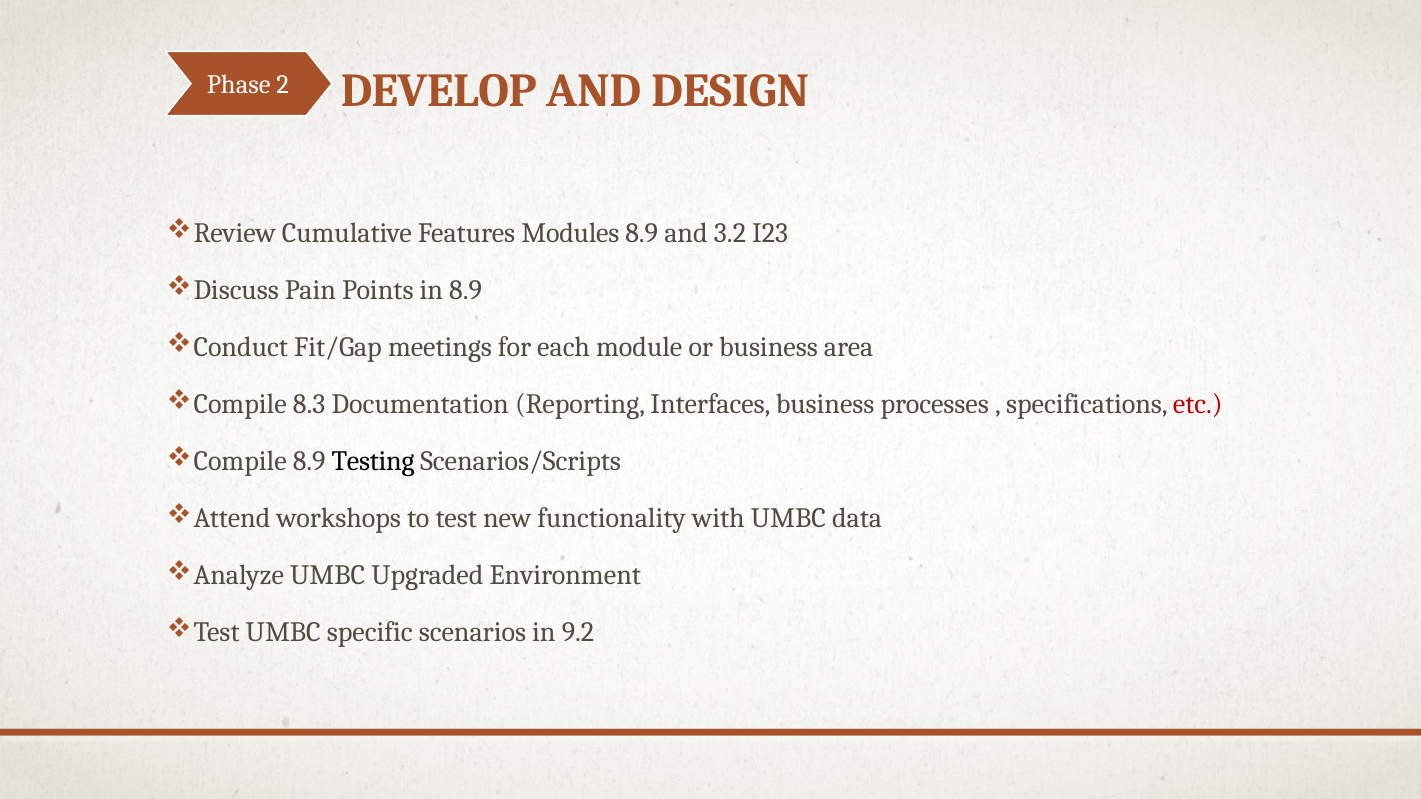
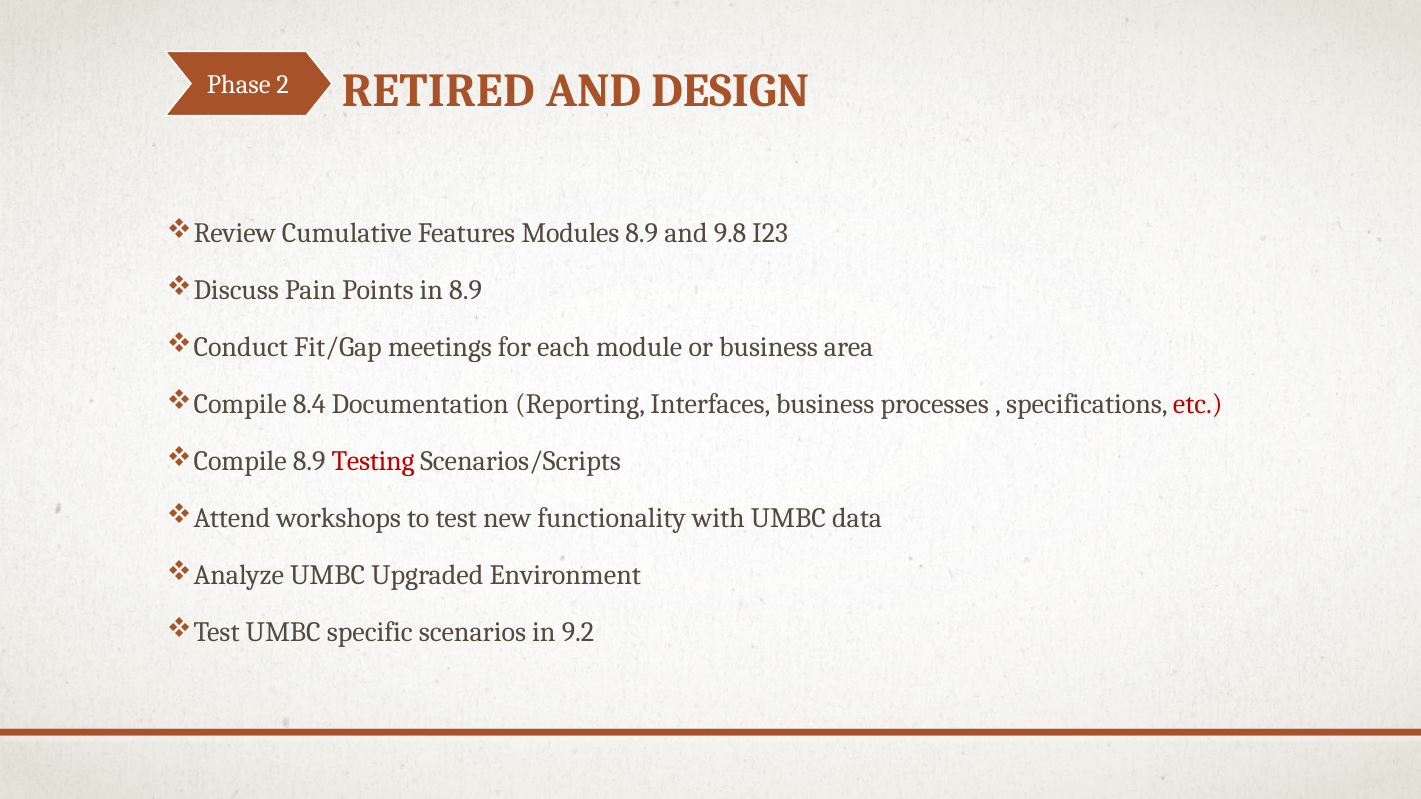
DEVELOP: DEVELOP -> RETIRED (438, 91)
3.2: 3.2 -> 9.8 (730, 233)
8.3: 8.3 -> 8.4 (309, 405)
Testing colour: black -> red (373, 462)
